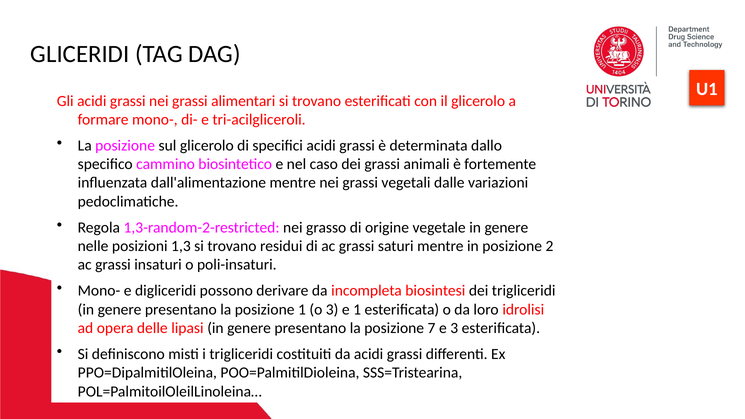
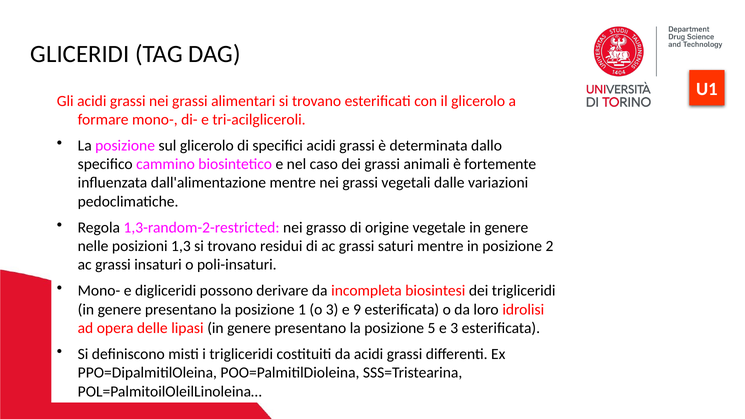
e 1: 1 -> 9 (357, 310)
7: 7 -> 5 (432, 328)
